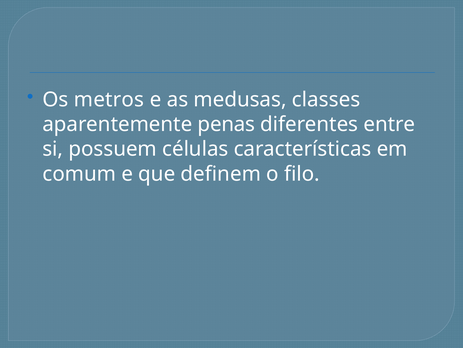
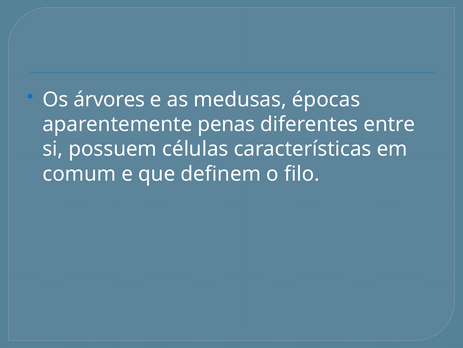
metros: metros -> árvores (109, 99)
classes: classes -> épocas (326, 99)
